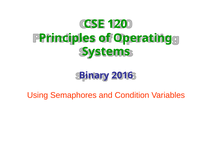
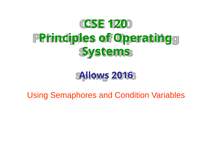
Binary: Binary -> Allows (94, 75)
